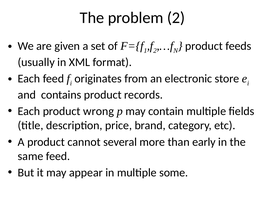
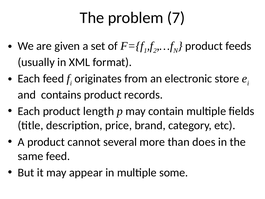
problem 2: 2 -> 7 (176, 18)
wrong: wrong -> length (99, 111)
early: early -> does (204, 142)
